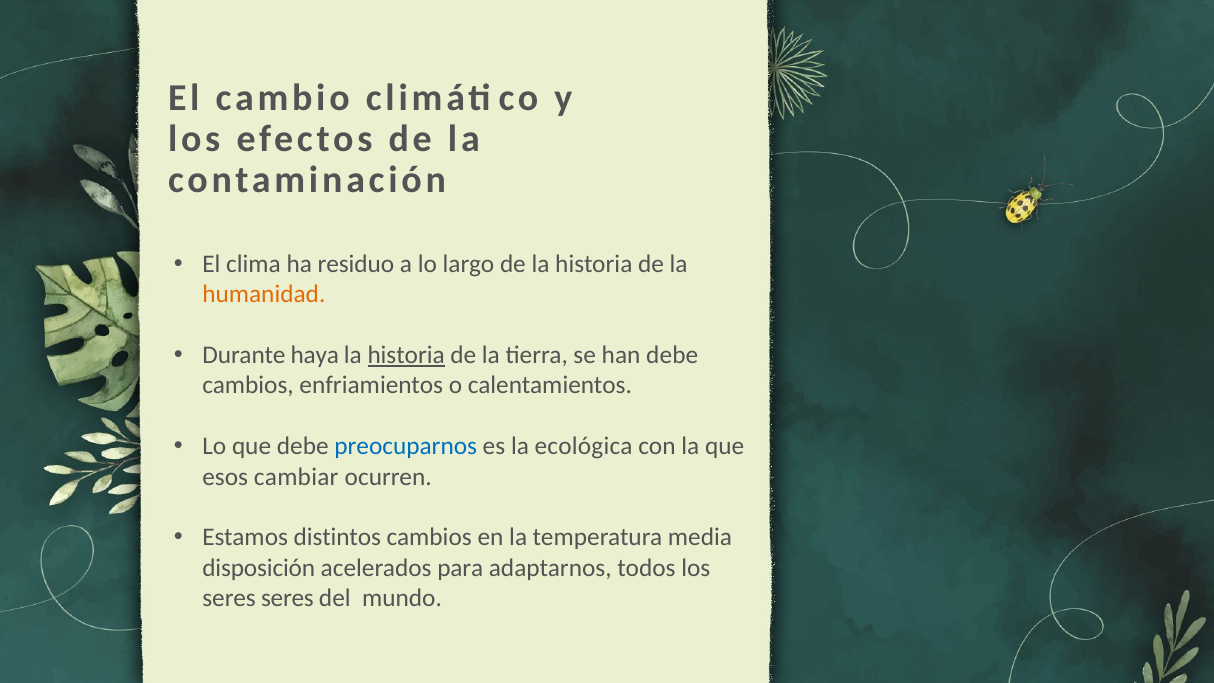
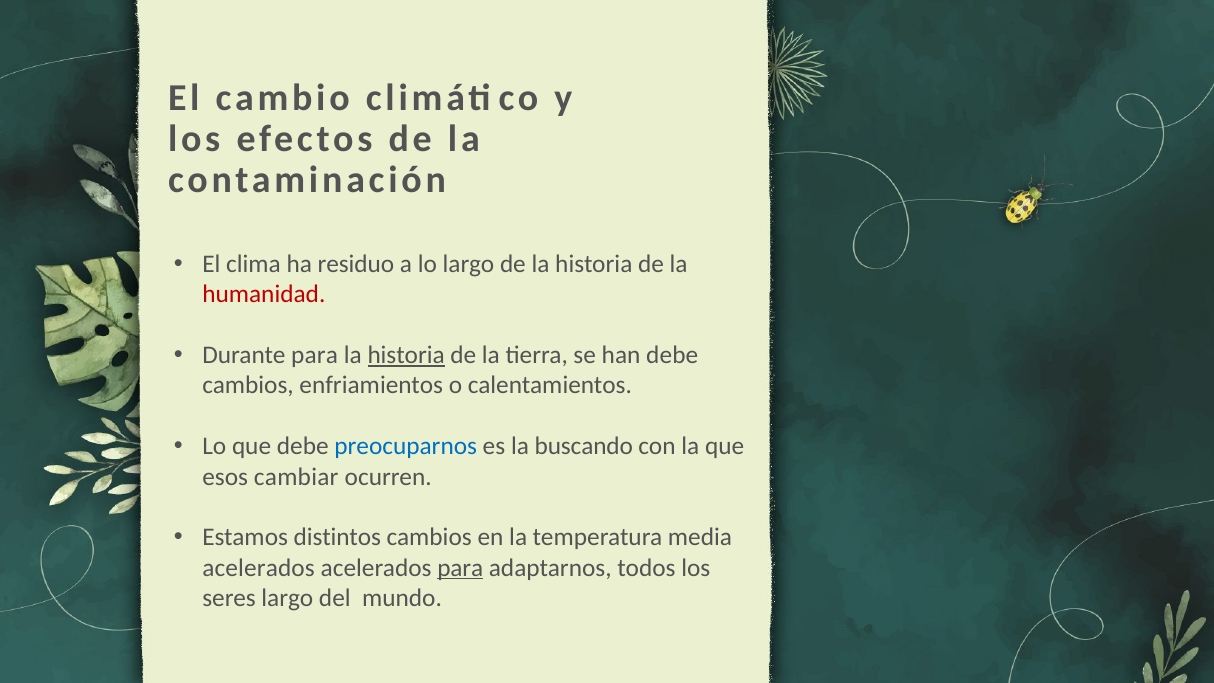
humanidad colour: orange -> red (264, 294)
Durante haya: haya -> para (315, 355)
ecológica: ecológica -> buscando (584, 446)
disposición: disposición -> acelerados (259, 568)
para underline: none -> present (460, 568)
seres seres: seres -> largo (287, 598)
